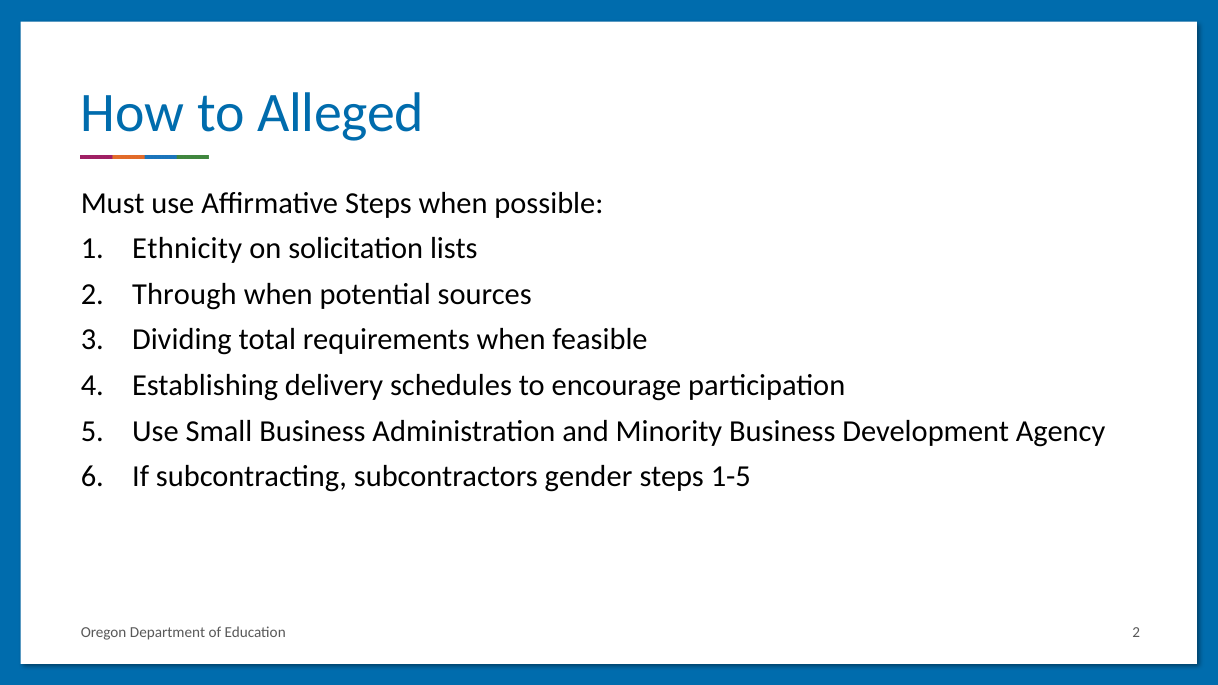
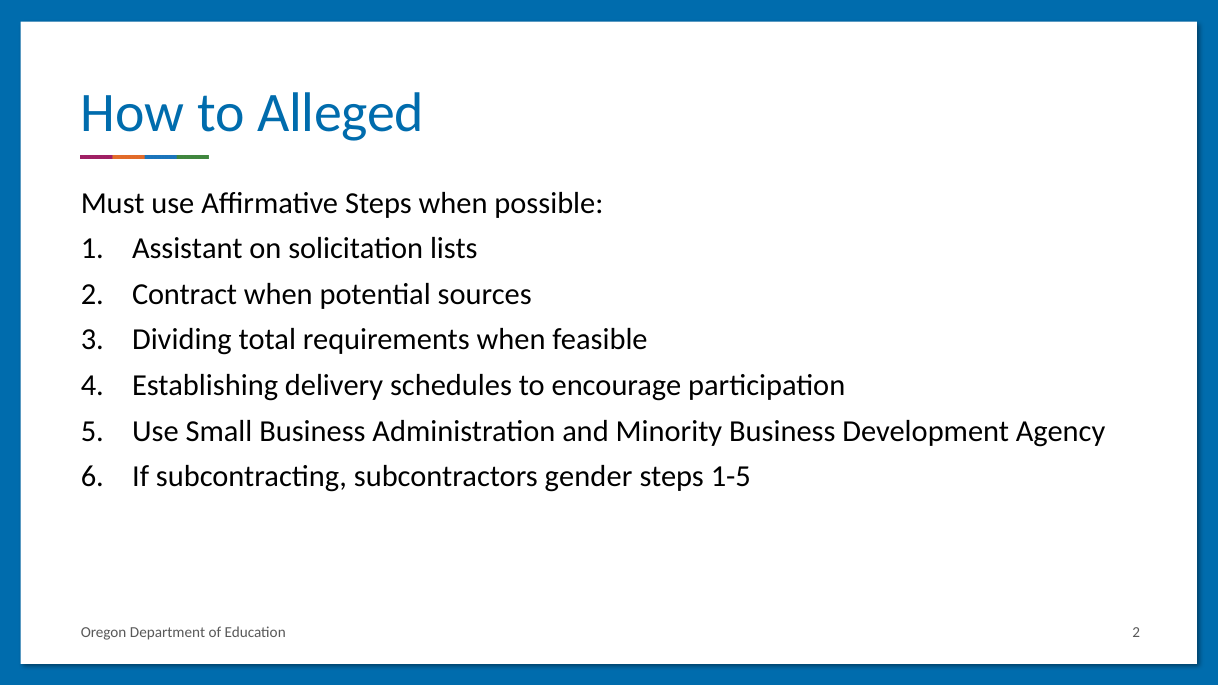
Ethnicity: Ethnicity -> Assistant (187, 249)
Through: Through -> Contract (185, 294)
